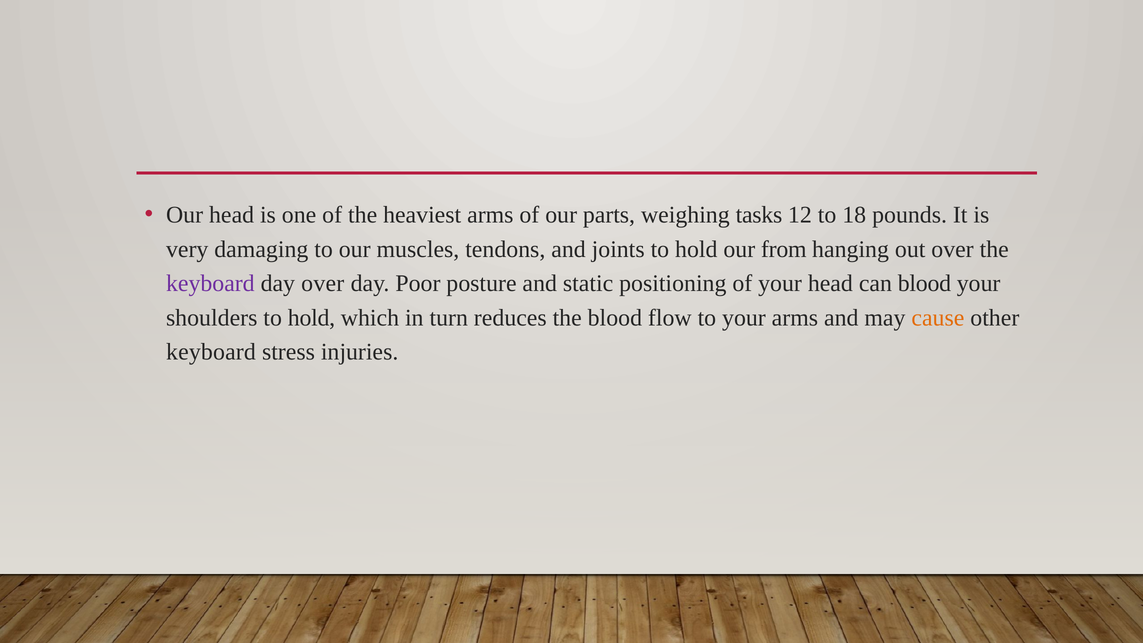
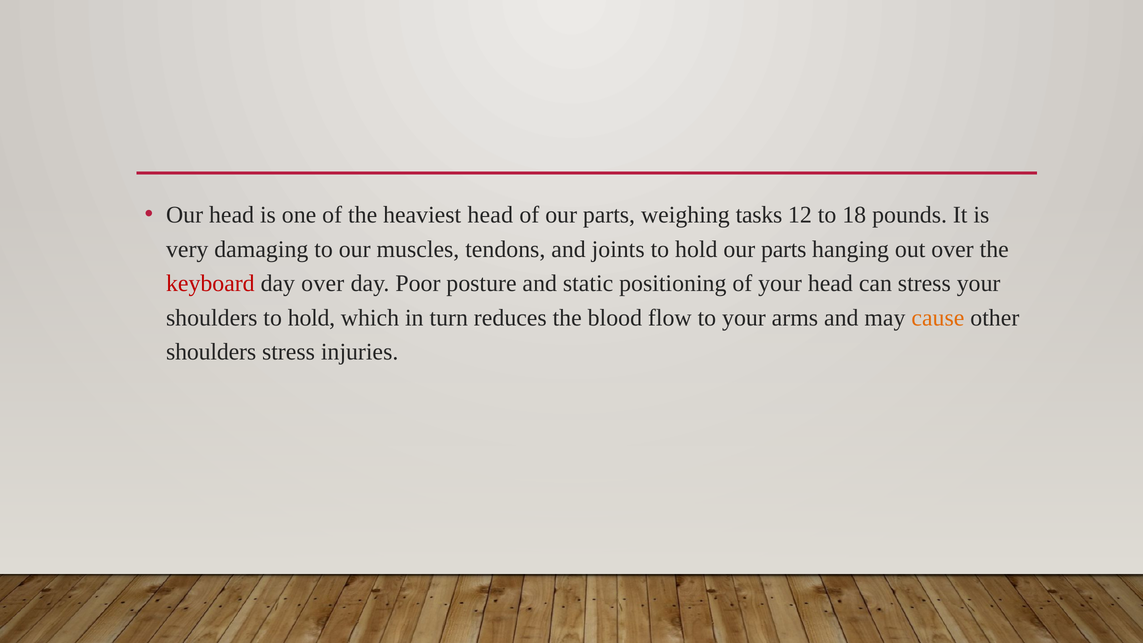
heaviest arms: arms -> head (490, 215)
hold our from: from -> parts (784, 249)
keyboard colour: purple -> red (210, 283)
can blood: blood -> stress (924, 283)
keyboard: keyboard -> shoulders (211, 352)
